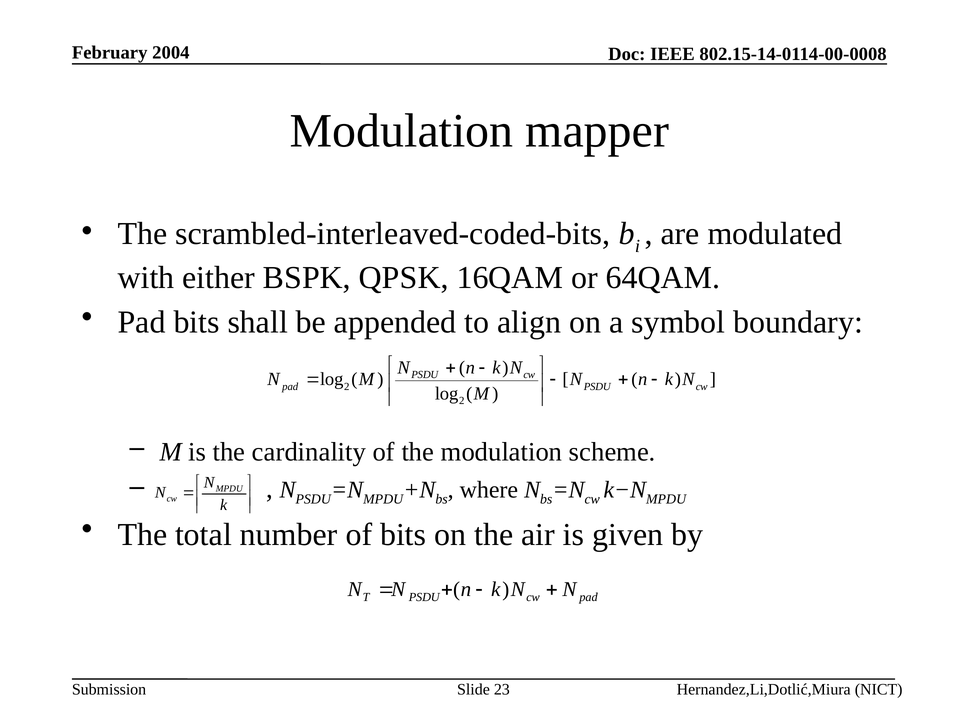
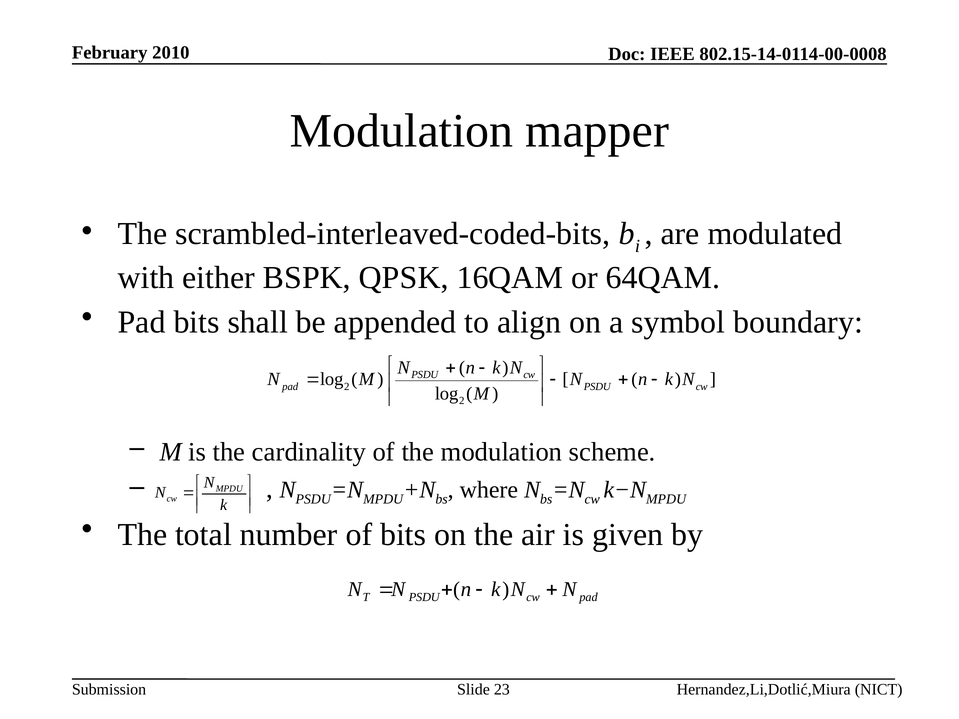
2004: 2004 -> 2010 (171, 52)
